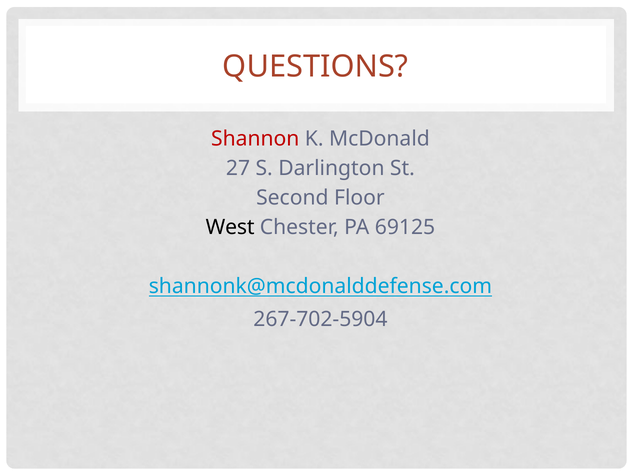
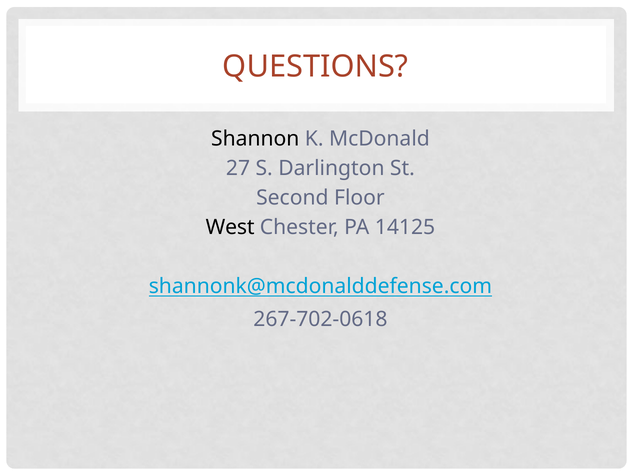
Shannon colour: red -> black (255, 139)
69125: 69125 -> 14125 (405, 227)
267-702-5904: 267-702-5904 -> 267-702-0618 (320, 319)
